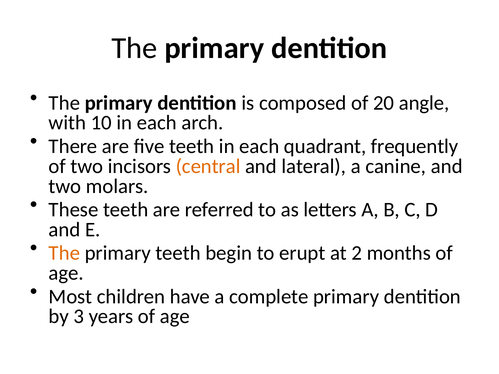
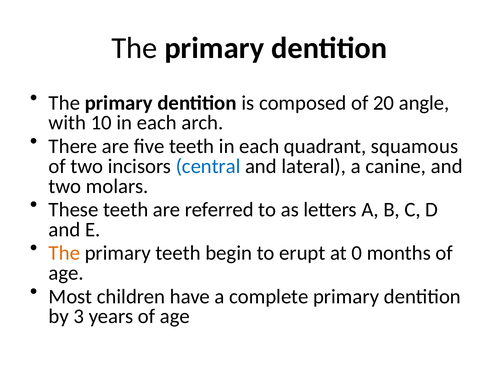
frequently: frequently -> squamous (415, 146)
central colour: orange -> blue (208, 166)
2: 2 -> 0 (357, 253)
